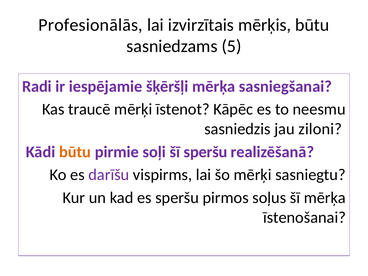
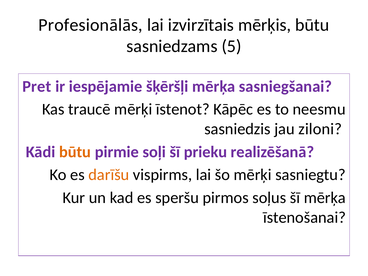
Radi: Radi -> Pret (37, 86)
šī speršu: speršu -> prieku (205, 152)
darīšu colour: purple -> orange (109, 175)
